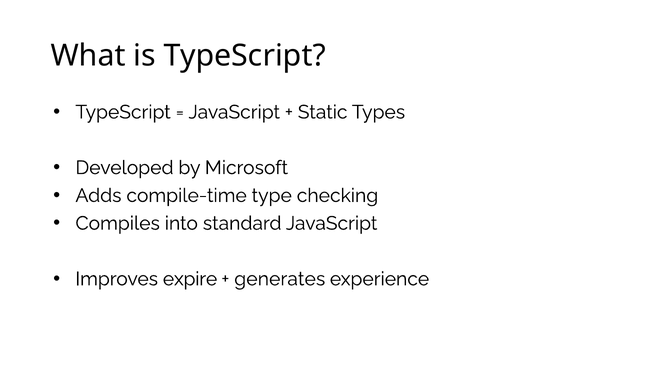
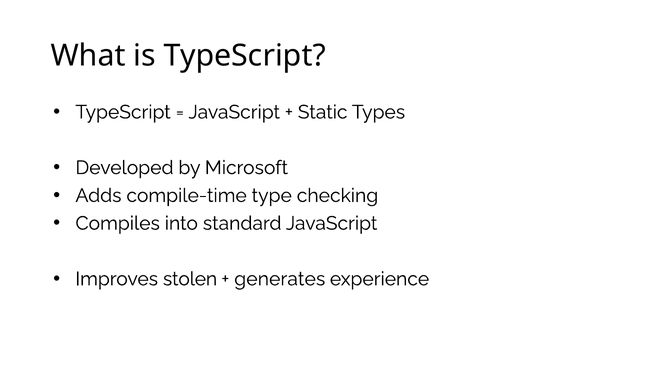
expire: expire -> stolen (190, 279)
